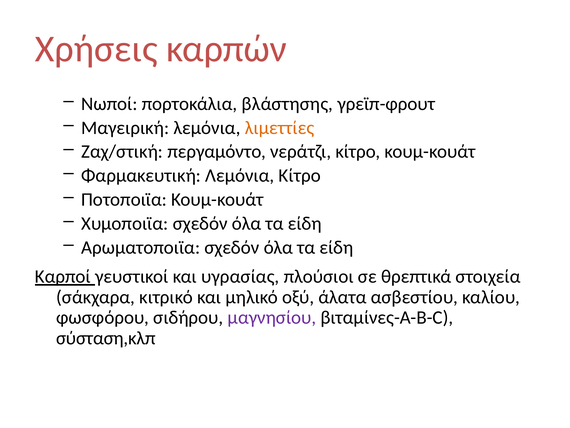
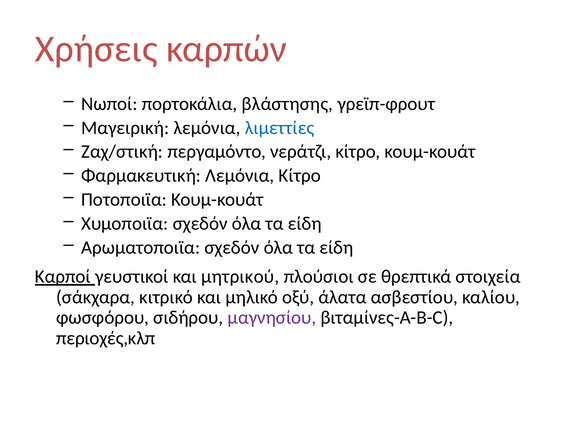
λιμεττίες colour: orange -> blue (280, 128)
υγρασίας: υγρασίας -> μητρικού (240, 276)
σύσταση,κλπ: σύσταση,κλπ -> περιοχές,κλπ (106, 338)
